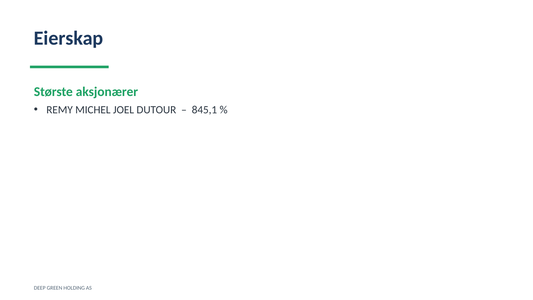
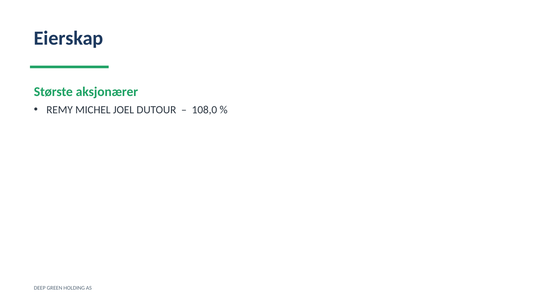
845,1: 845,1 -> 108,0 (204, 110)
